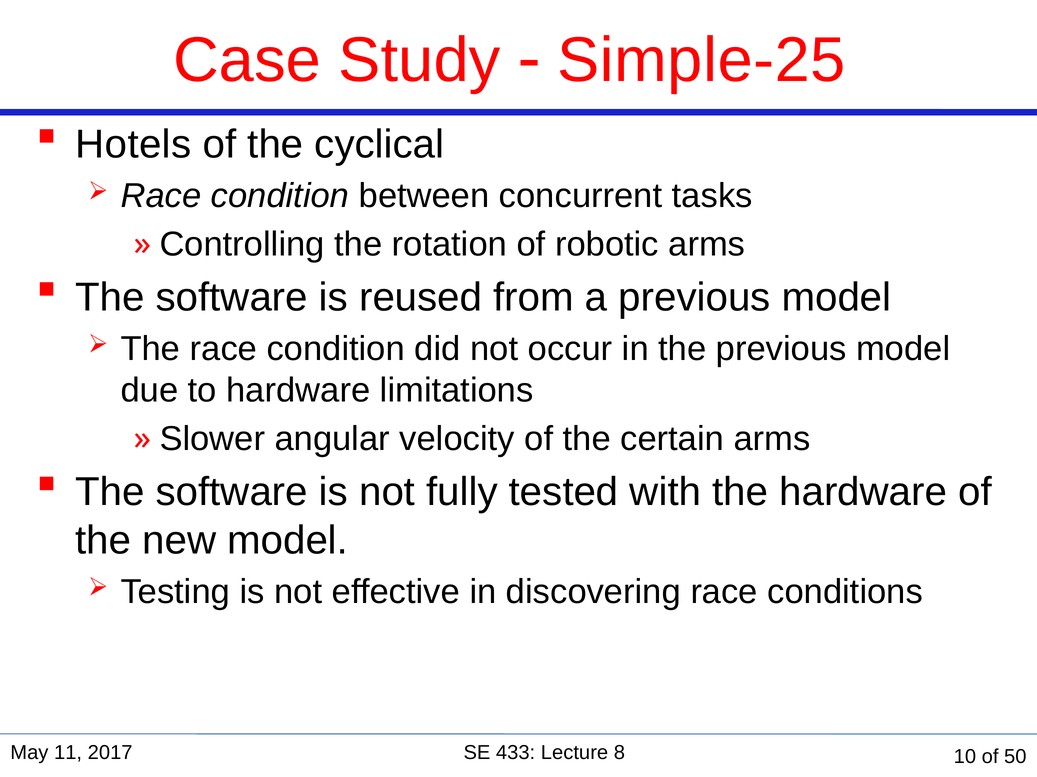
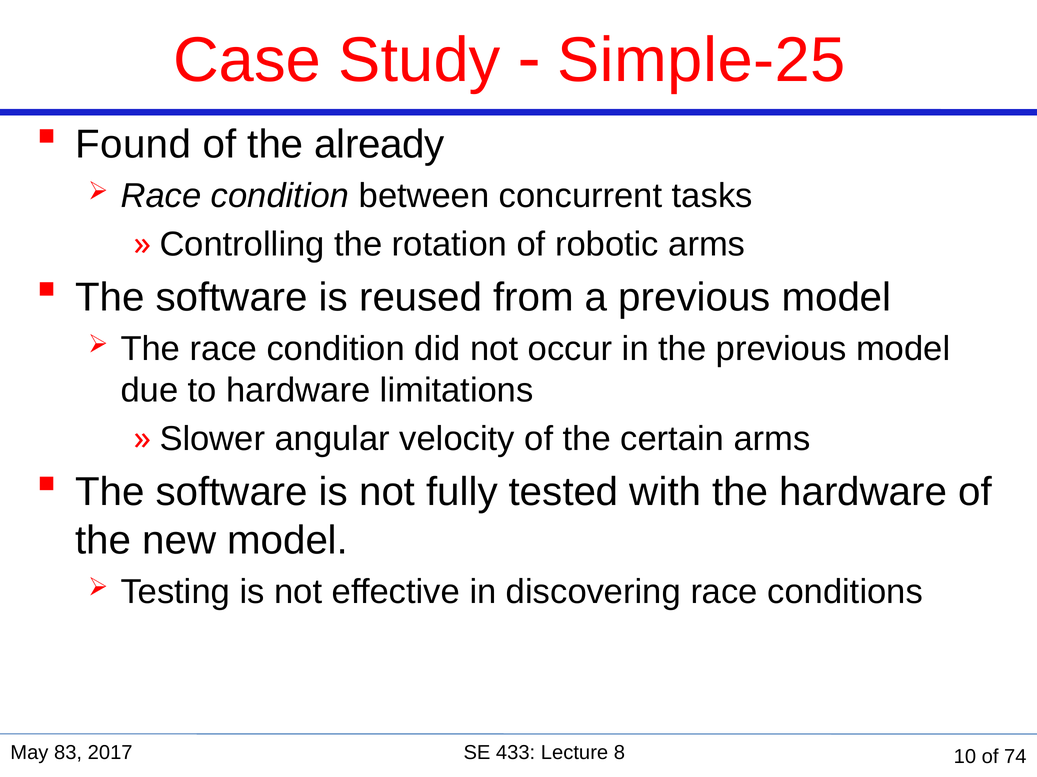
Hotels: Hotels -> Found (133, 145)
cyclical: cyclical -> already (379, 145)
11: 11 -> 83 (68, 753)
50: 50 -> 74 (1015, 758)
